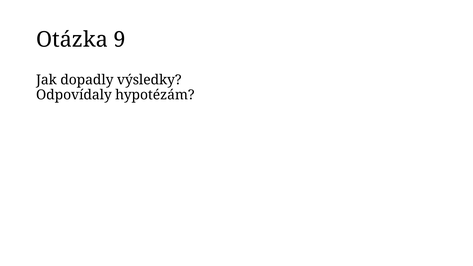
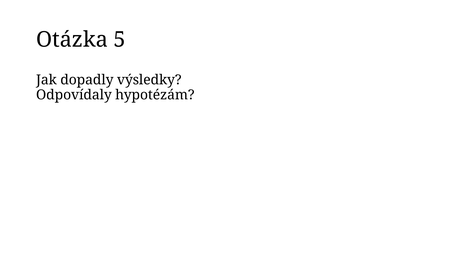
9: 9 -> 5 (120, 40)
